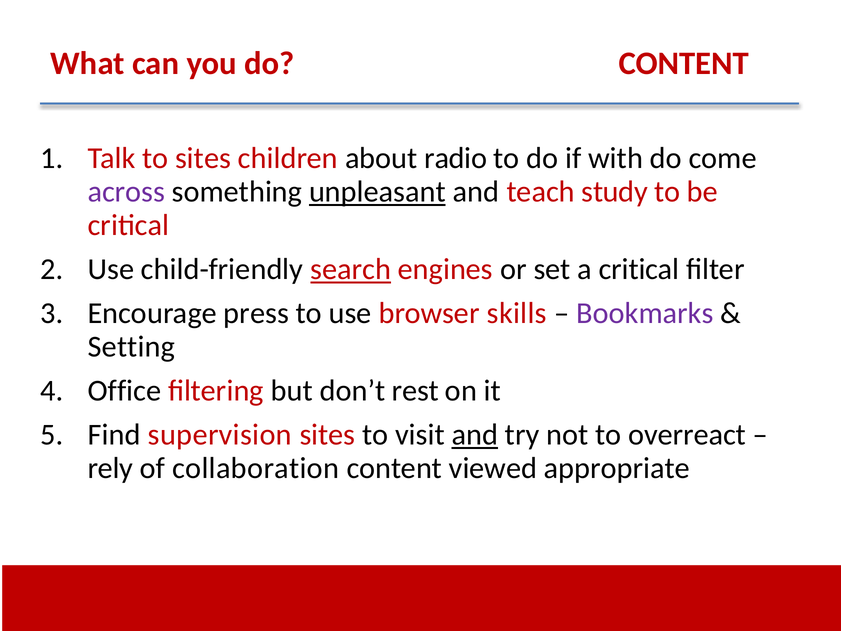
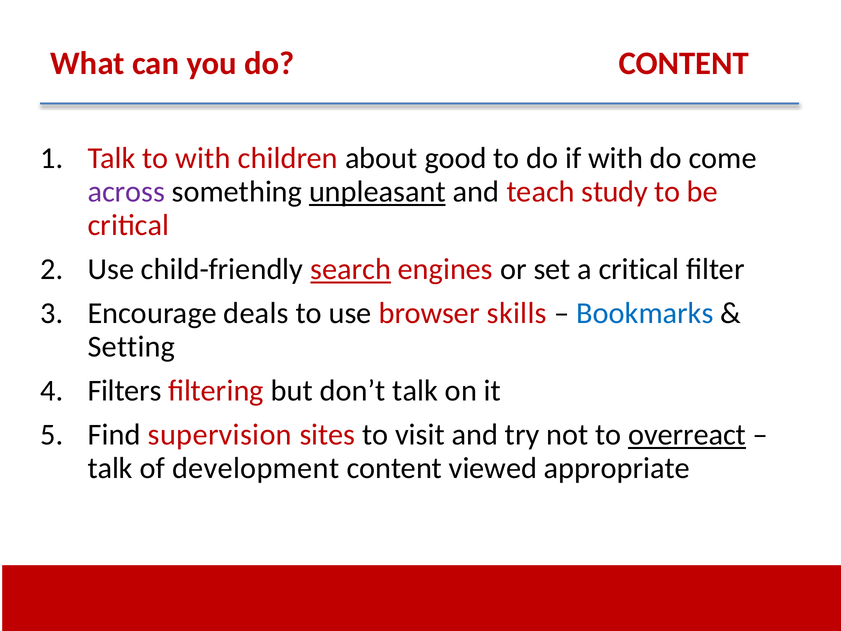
to sites: sites -> with (203, 158)
radio: radio -> good (456, 158)
press: press -> deals (256, 313)
Bookmarks colour: purple -> blue (645, 313)
Office: Office -> Filters (125, 391)
don’t rest: rest -> talk (415, 391)
and underline: present -> none (475, 435)
overreact underline: none -> present (687, 435)
rely: rely -> talk (110, 468)
collaboration: collaboration -> development (256, 468)
